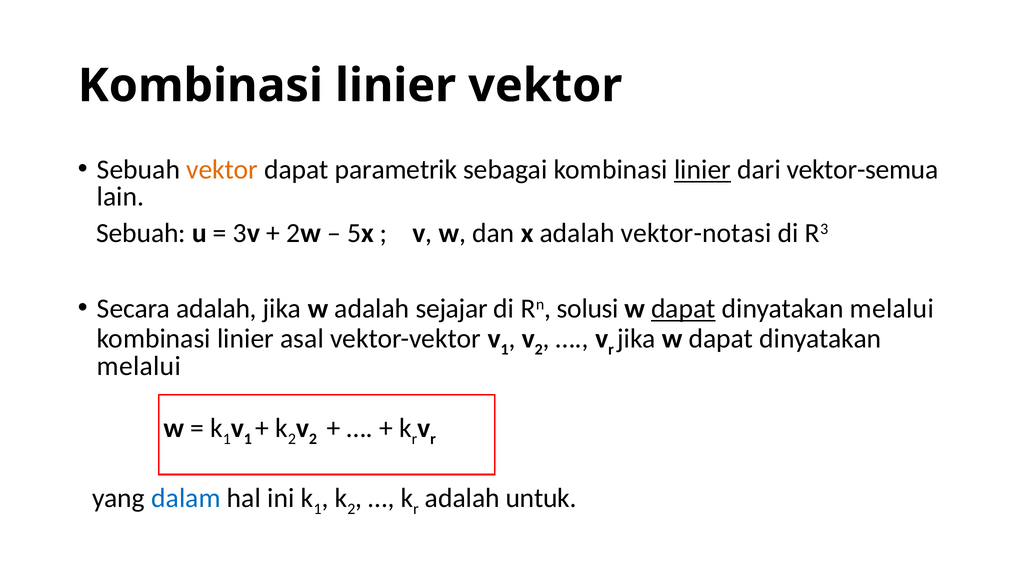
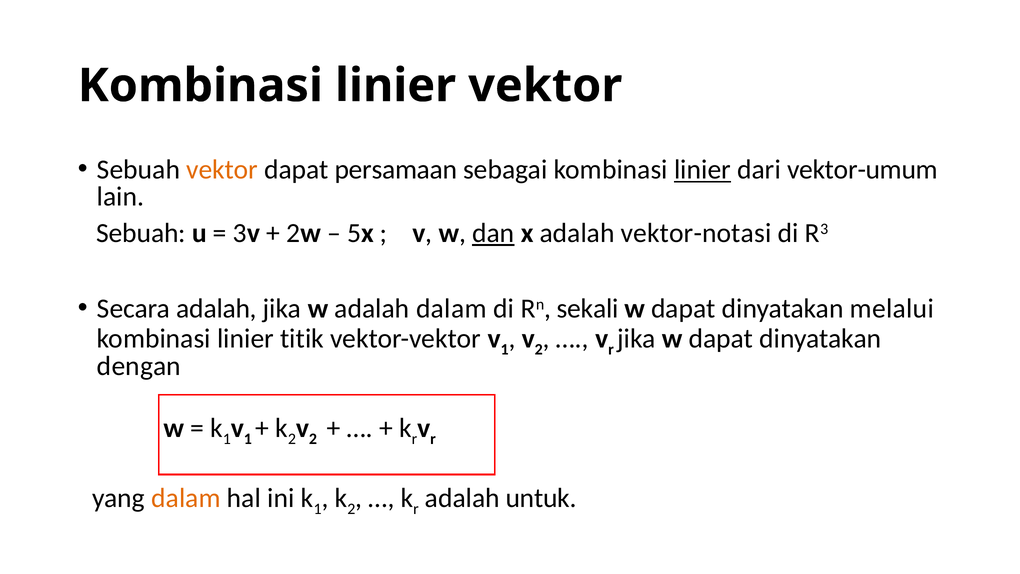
parametrik: parametrik -> persamaan (396, 170)
vektor-semua: vektor-semua -> vektor-umum (862, 170)
dan underline: none -> present (493, 233)
adalah sejajar: sejajar -> dalam (451, 309)
solusi: solusi -> sekali (588, 309)
dapat underline: present -> none (683, 309)
asal: asal -> titik (302, 338)
melalui: melalui -> dengan (139, 366)
dalam colour: blue -> orange (186, 498)
